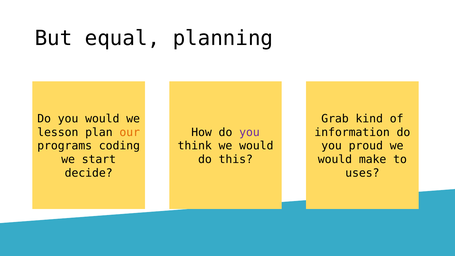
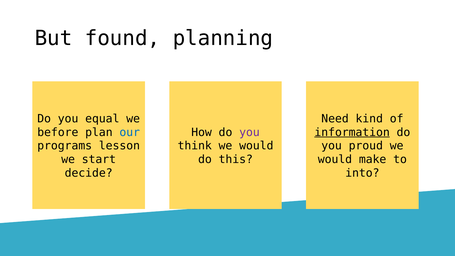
equal: equal -> found (123, 38)
you would: would -> equal (102, 119)
Grab: Grab -> Need (335, 119)
lesson: lesson -> before (58, 132)
our colour: orange -> blue (130, 132)
information underline: none -> present (352, 132)
coding: coding -> lesson (119, 146)
uses: uses -> into (362, 173)
